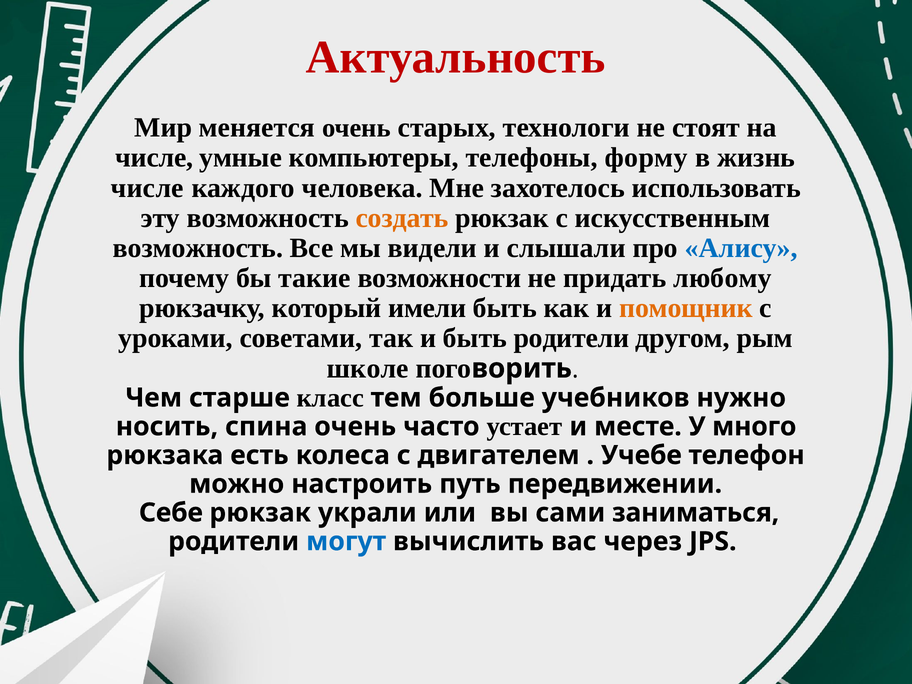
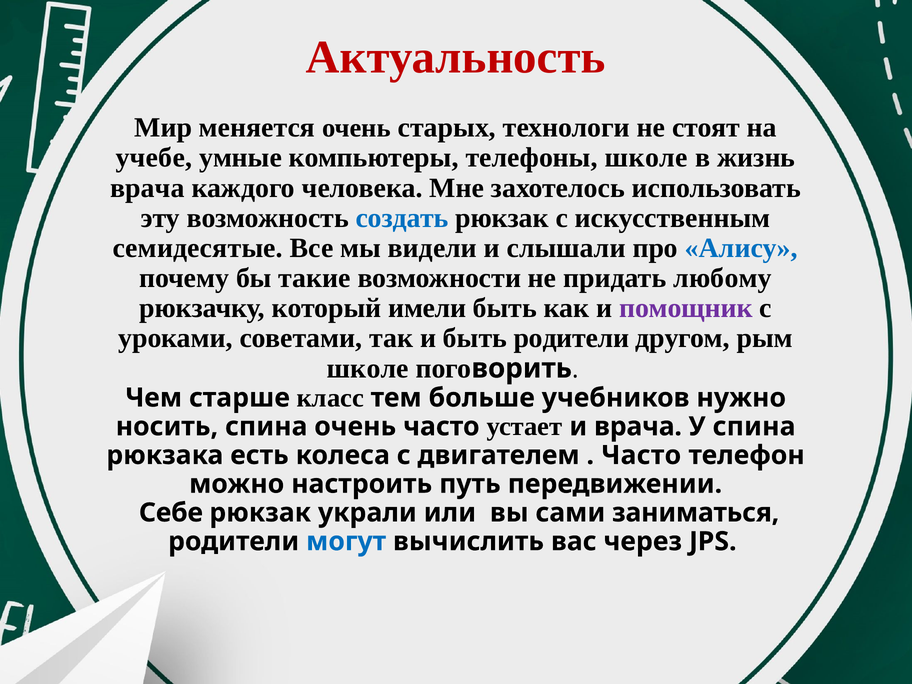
числе: числе -> учебе (154, 158)
телефоны форму: форму -> школе (646, 158)
числе: числе -> врача (147, 188)
создать colour: orange -> blue (402, 218)
возможность: возможность -> семидесятые (198, 248)
помощник colour: orange -> purple (686, 308)
и месте: месте -> врача (638, 427)
У много: много -> спина (754, 427)
Учебе: Учебе -> Часто (641, 455)
